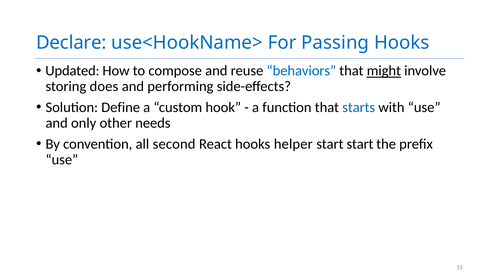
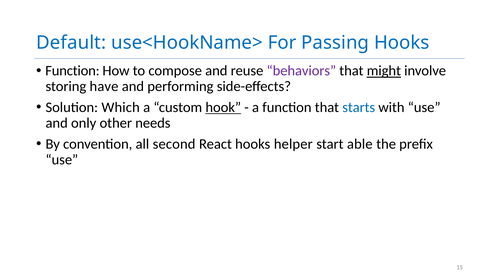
Declare: Declare -> Default (71, 43)
Updated: Updated -> Function (72, 71)
behaviors colour: blue -> purple (301, 71)
does: does -> have (104, 87)
Define: Define -> Which (121, 108)
hook underline: none -> present (223, 108)
start start: start -> able (360, 144)
